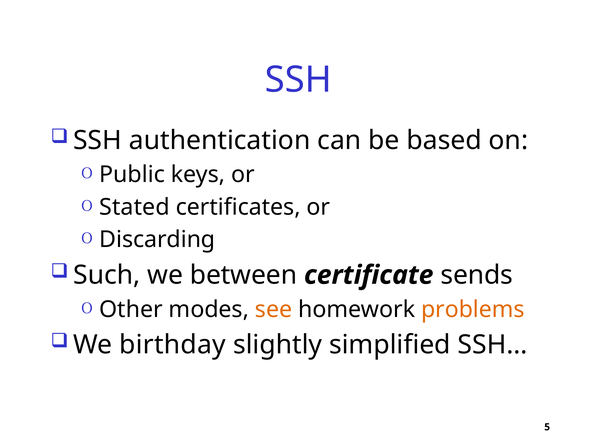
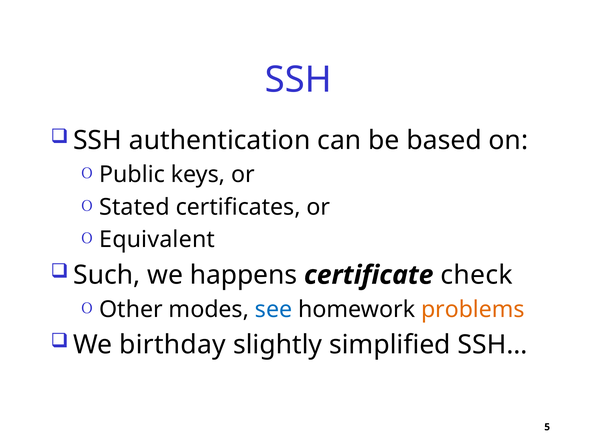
Discarding: Discarding -> Equivalent (157, 240)
between: between -> happens (243, 275)
sends: sends -> check (477, 275)
see colour: orange -> blue (274, 309)
